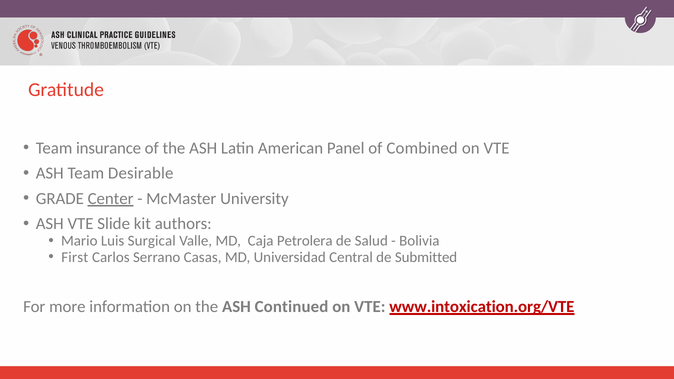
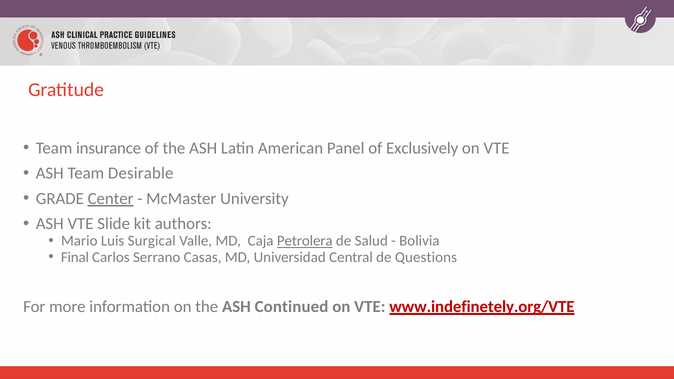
Combined: Combined -> Exclusively (422, 148)
Petrolera underline: none -> present (305, 241)
First: First -> Final (75, 257)
Submitted: Submitted -> Questions (426, 257)
www.intoxication.org/VTE: www.intoxication.org/VTE -> www.indefinetely.org/VTE (482, 307)
